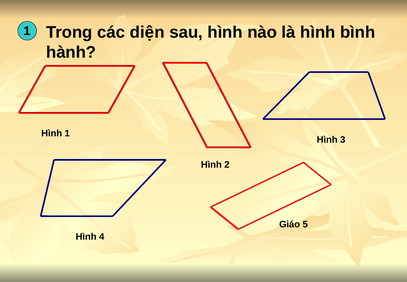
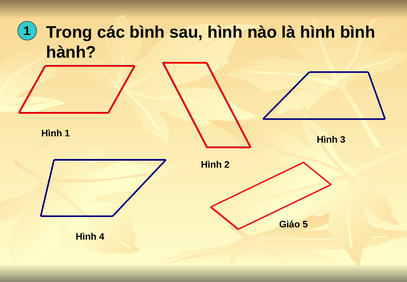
các diện: diện -> bình (147, 32)
